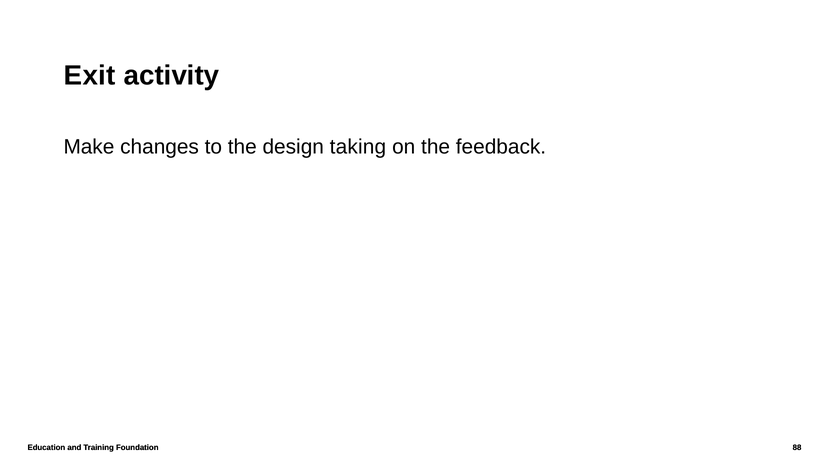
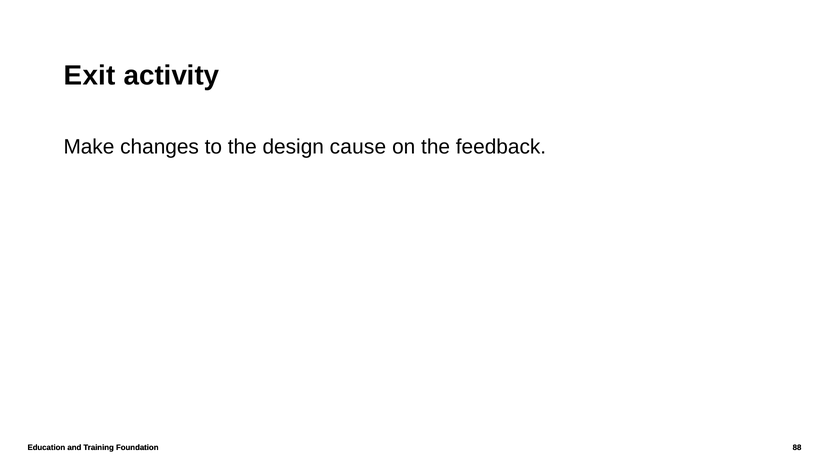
taking: taking -> cause (358, 147)
